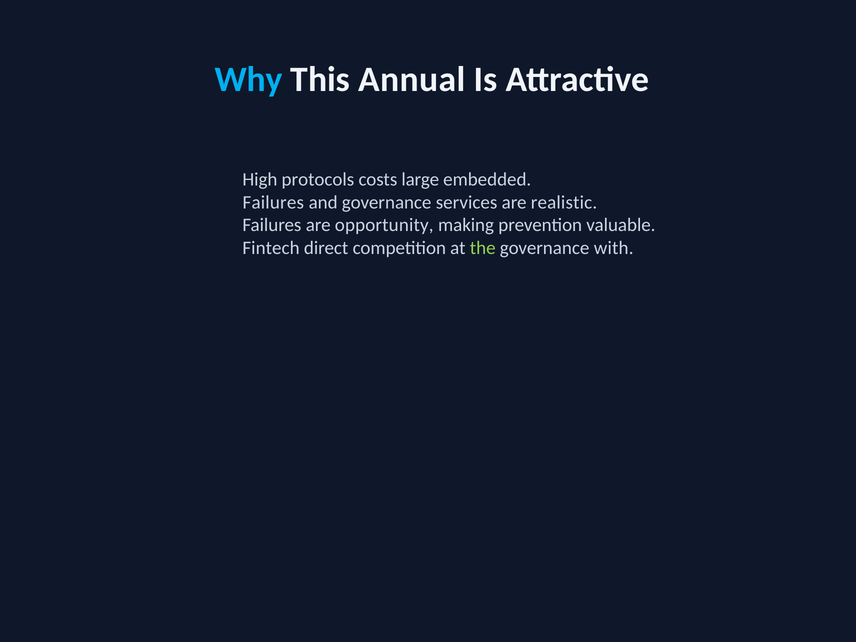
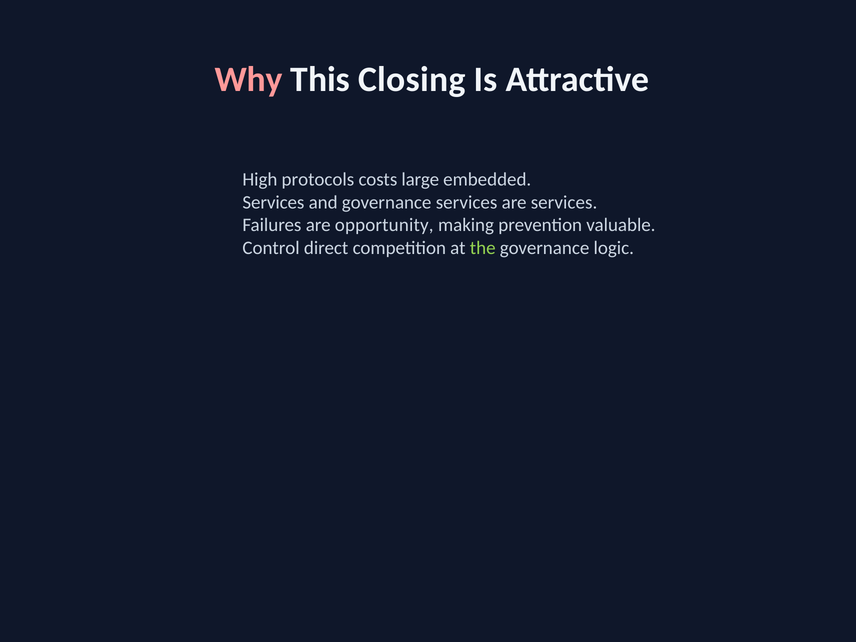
Why colour: light blue -> pink (249, 79)
Annual: Annual -> Closing (412, 79)
Failures: Failures -> Services (273, 202)
are realistic: realistic -> services (564, 202)
Fintech: Fintech -> Control (271, 248)
with: with -> logic (614, 248)
